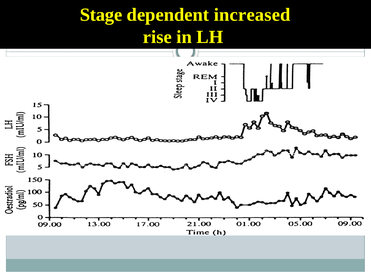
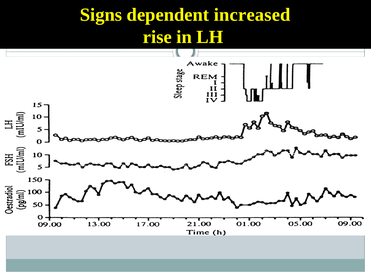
Stage: Stage -> Signs (101, 15)
